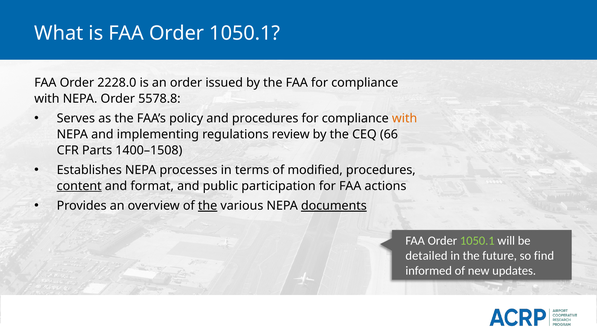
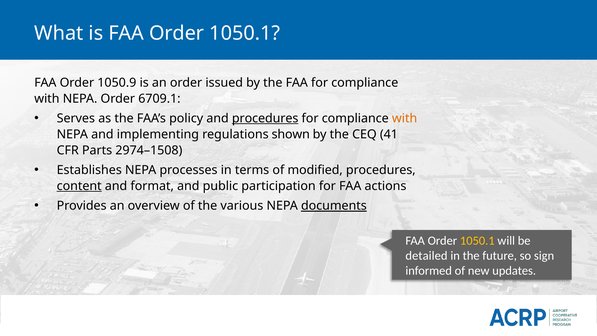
2228.0: 2228.0 -> 1050.9 (117, 83)
5578.8: 5578.8 -> 6709.1 (159, 99)
procedures underline: none -> present (265, 118)
review: review -> shown (291, 134)
66: 66 -> 41 (389, 134)
1400–1508: 1400–1508 -> 2974–1508 (149, 150)
the underline: present -> none (208, 206)
1050.1 colour: light green -> yellow (477, 241)
find: find -> sign (544, 256)
